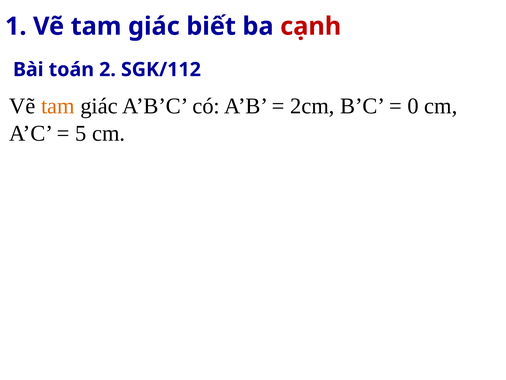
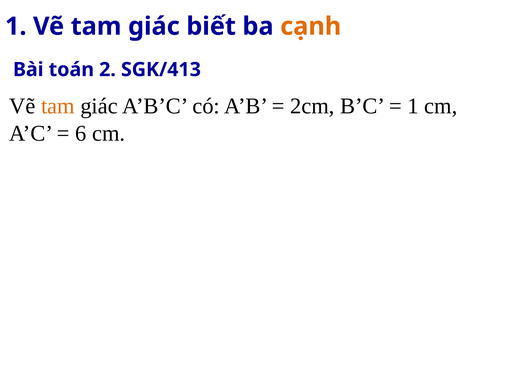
cạnh colour: red -> orange (311, 26)
SGK/112: SGK/112 -> SGK/413 (161, 70)
0: 0 -> 1 (413, 106)
5: 5 -> 6 (81, 133)
